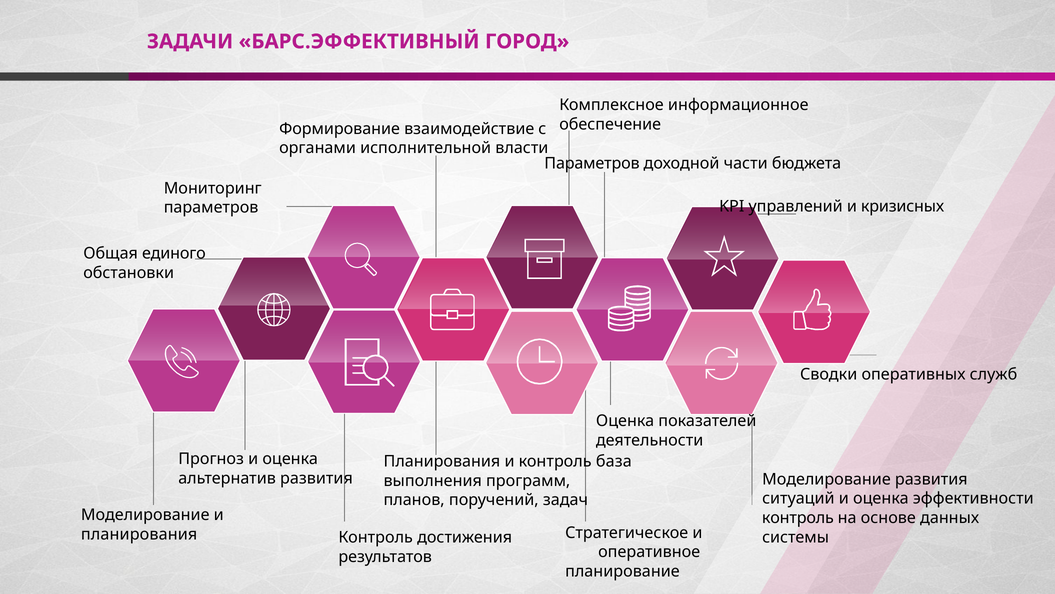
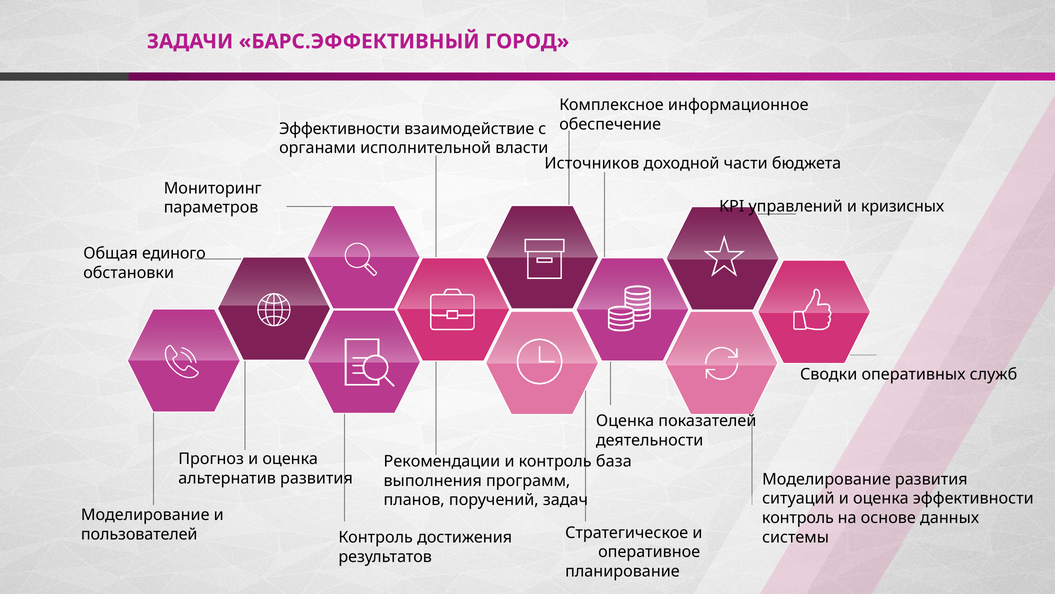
Формирование: Формирование -> Эффективности (340, 129)
Параметров: Параметров -> Источников (592, 163)
Планирования: Планирования -> Рекомендации (442, 461)
планирования: планирования -> пользователей (139, 534)
